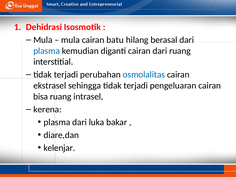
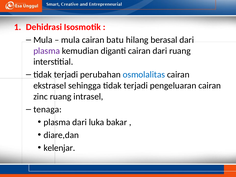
plasma colour: blue -> purple (47, 51)
bisa: bisa -> zinc (41, 97)
kerena: kerena -> tenaga (48, 109)
